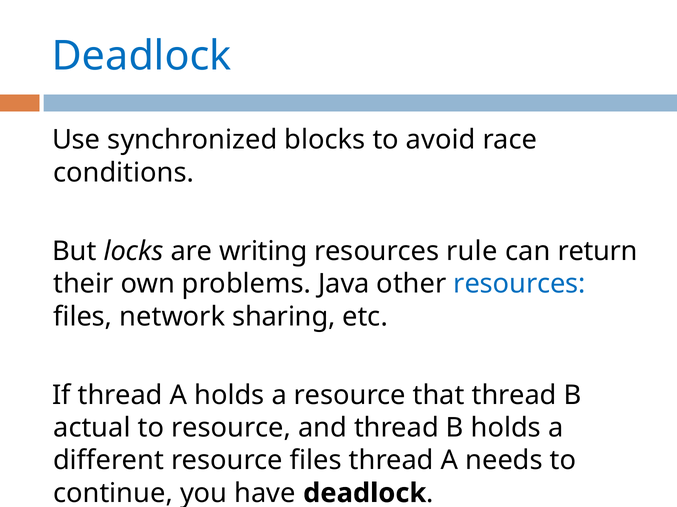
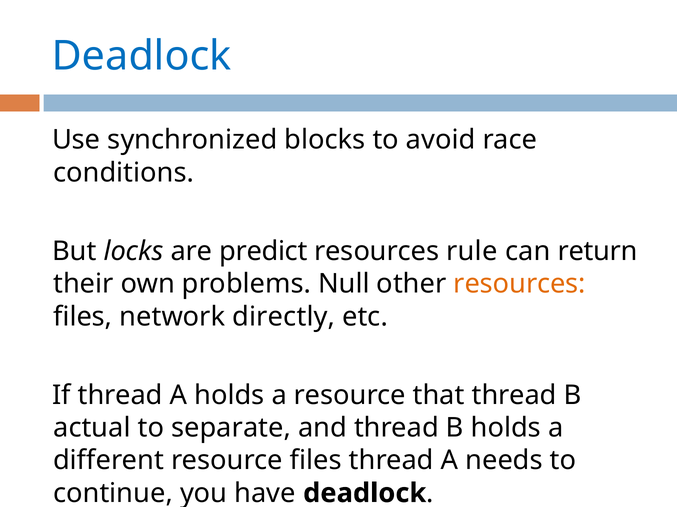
writing: writing -> predict (263, 252)
Java: Java -> Null (344, 284)
resources colour: blue -> orange (520, 284)
sharing: sharing -> directly (284, 317)
to resource: resource -> separate (231, 428)
